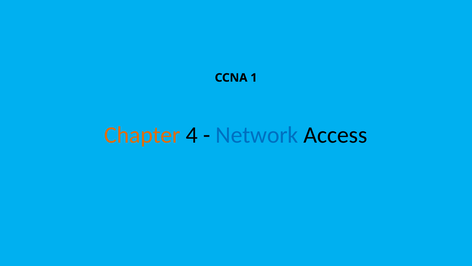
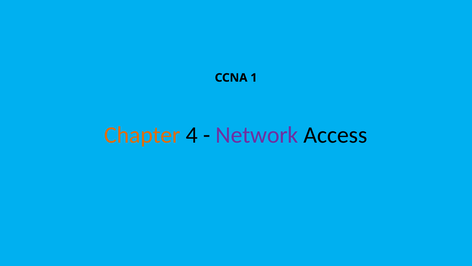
Network colour: blue -> purple (257, 135)
